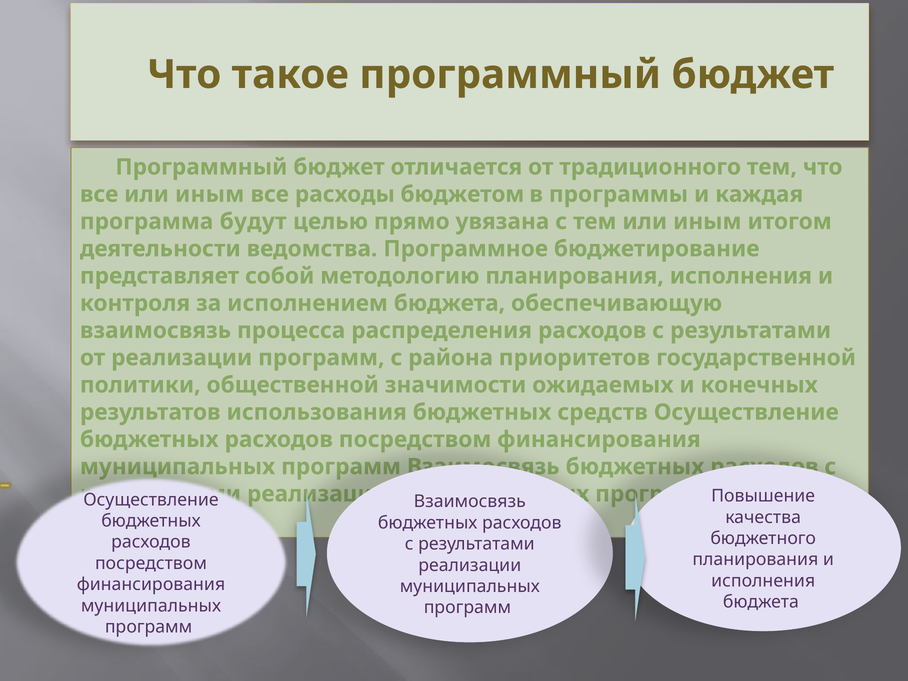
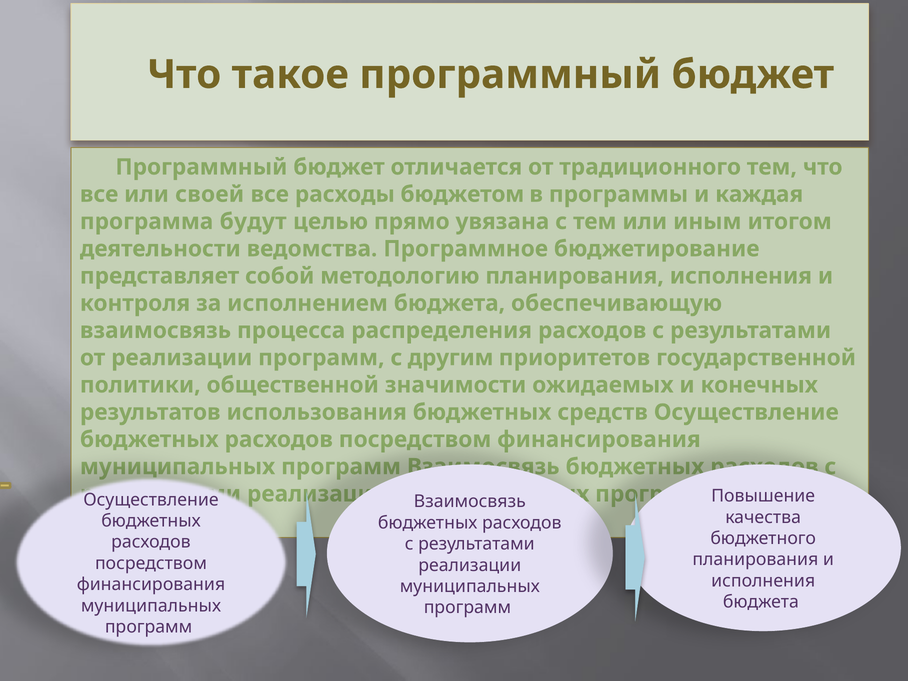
все или иным: иным -> своей (210, 194)
района: района -> другим (451, 358)
